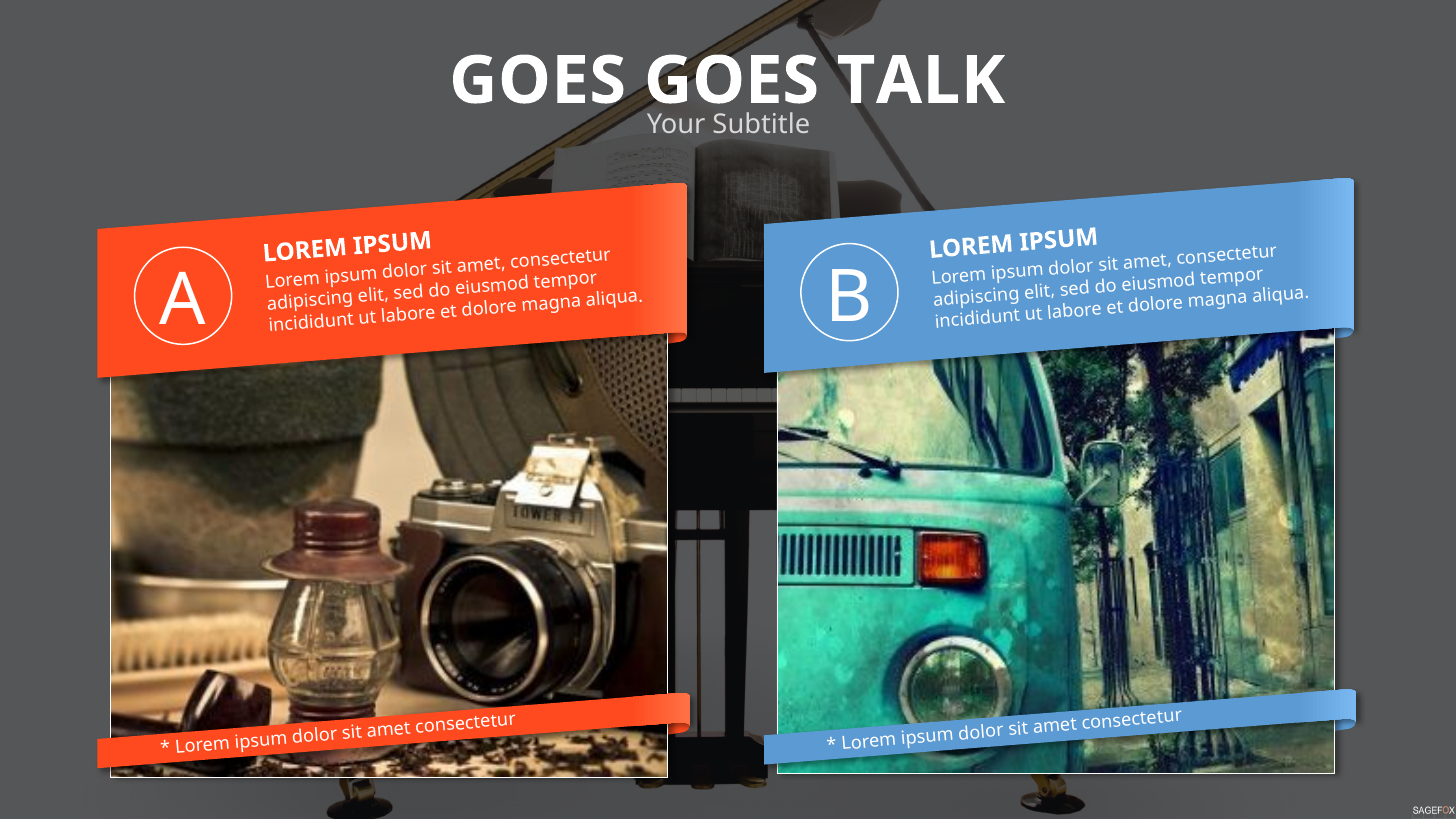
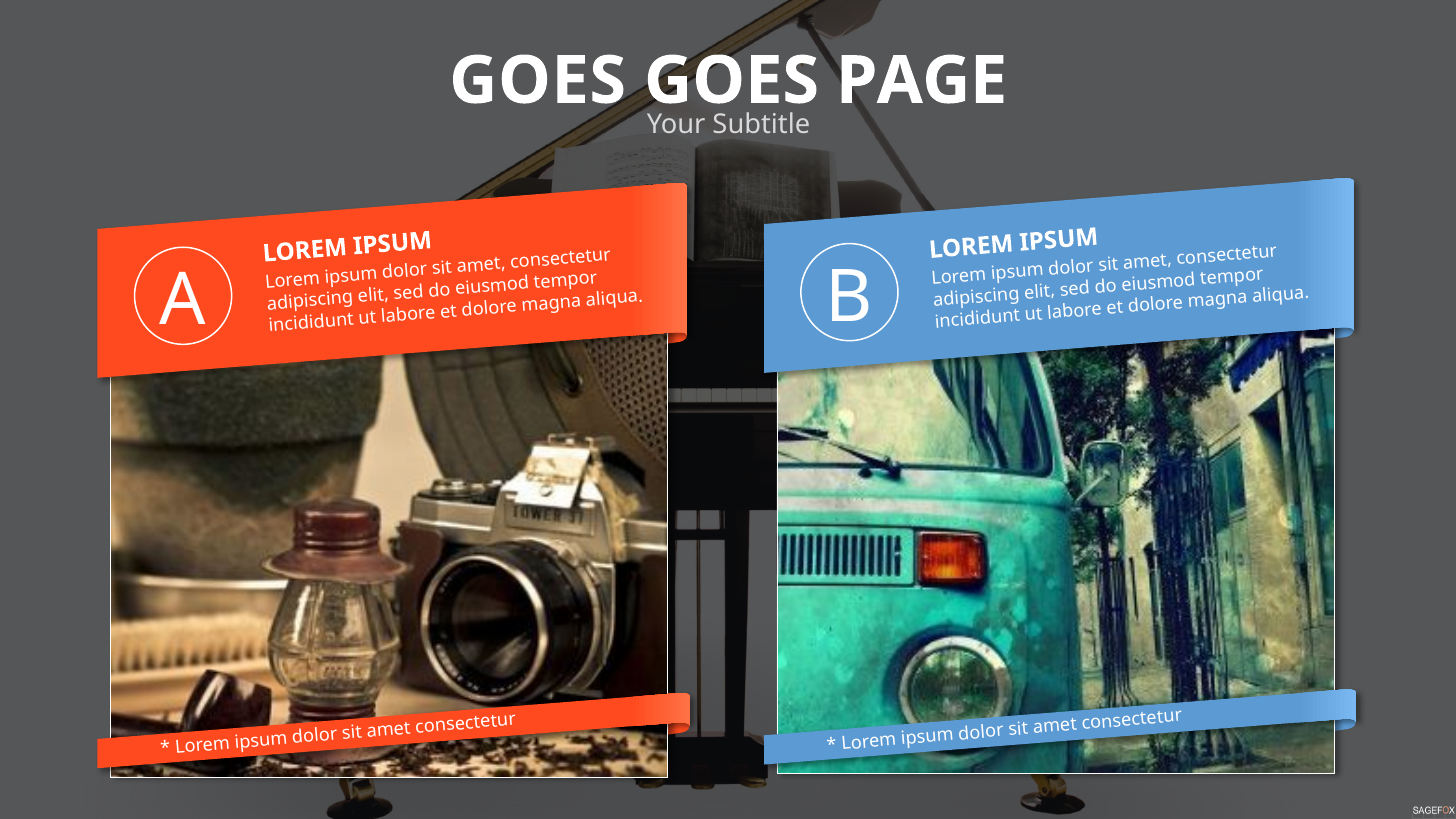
TALK: TALK -> PAGE (922, 81)
